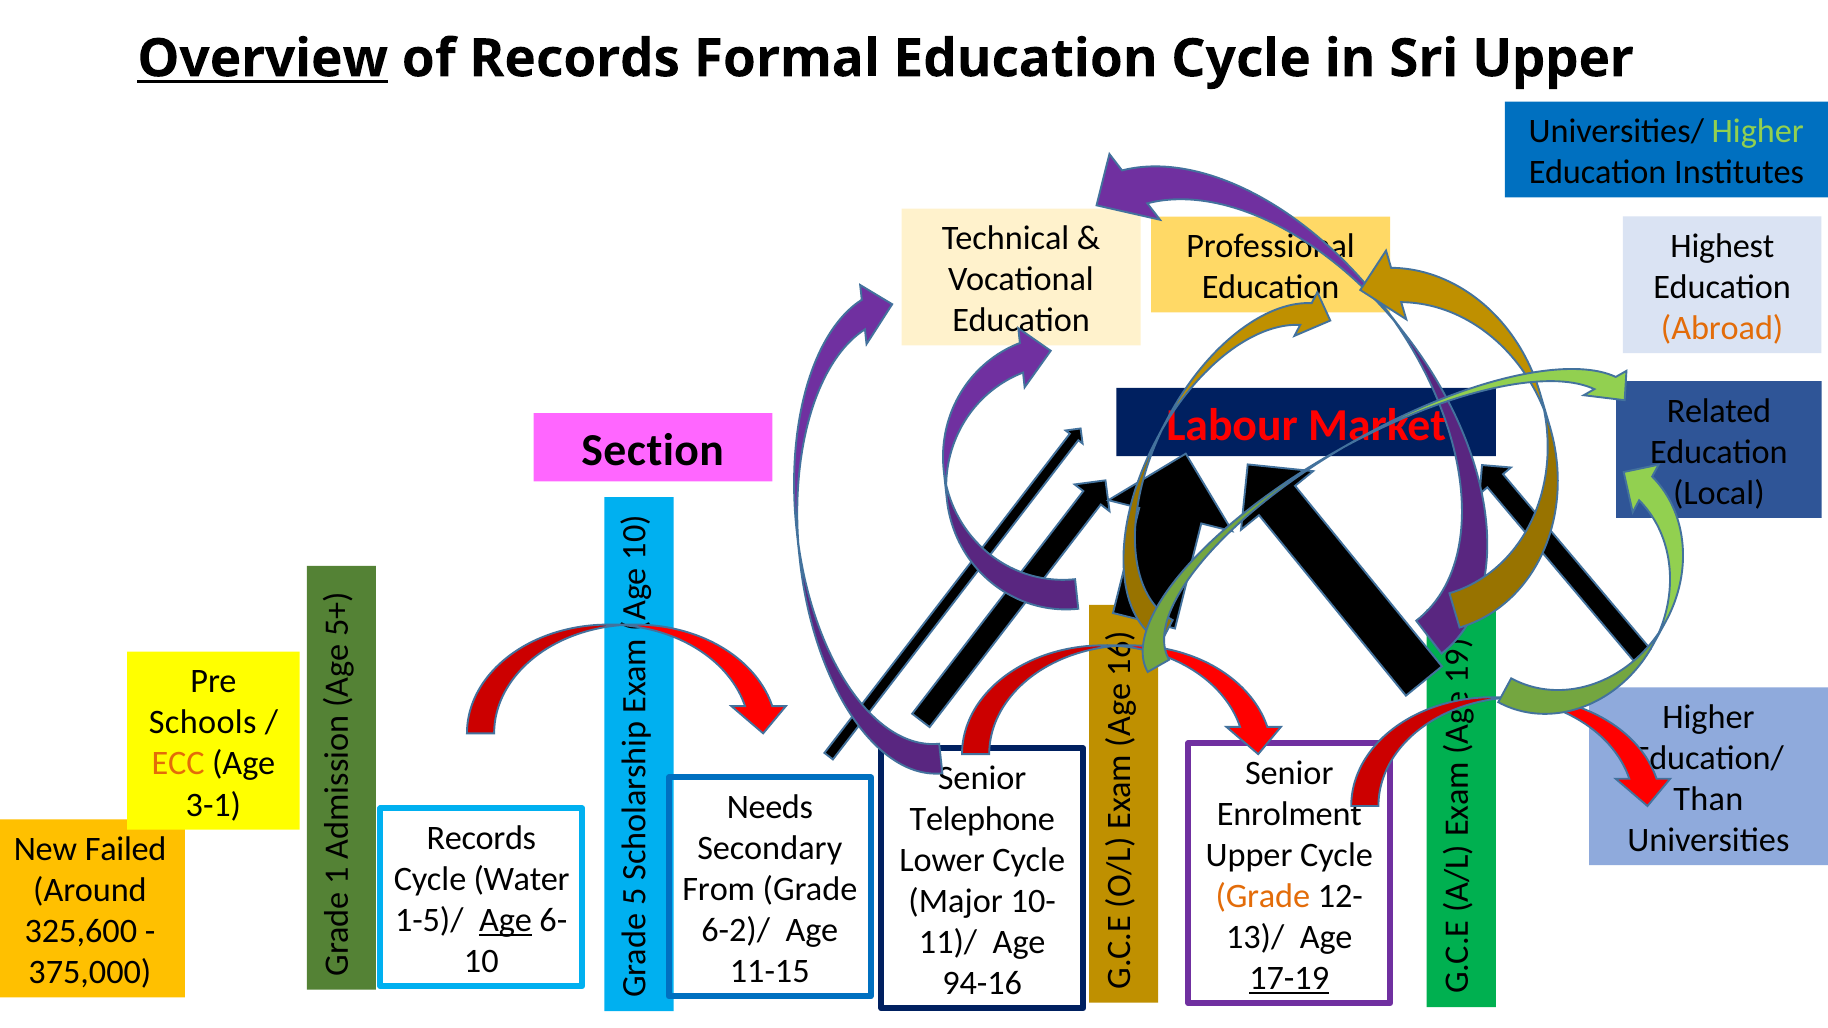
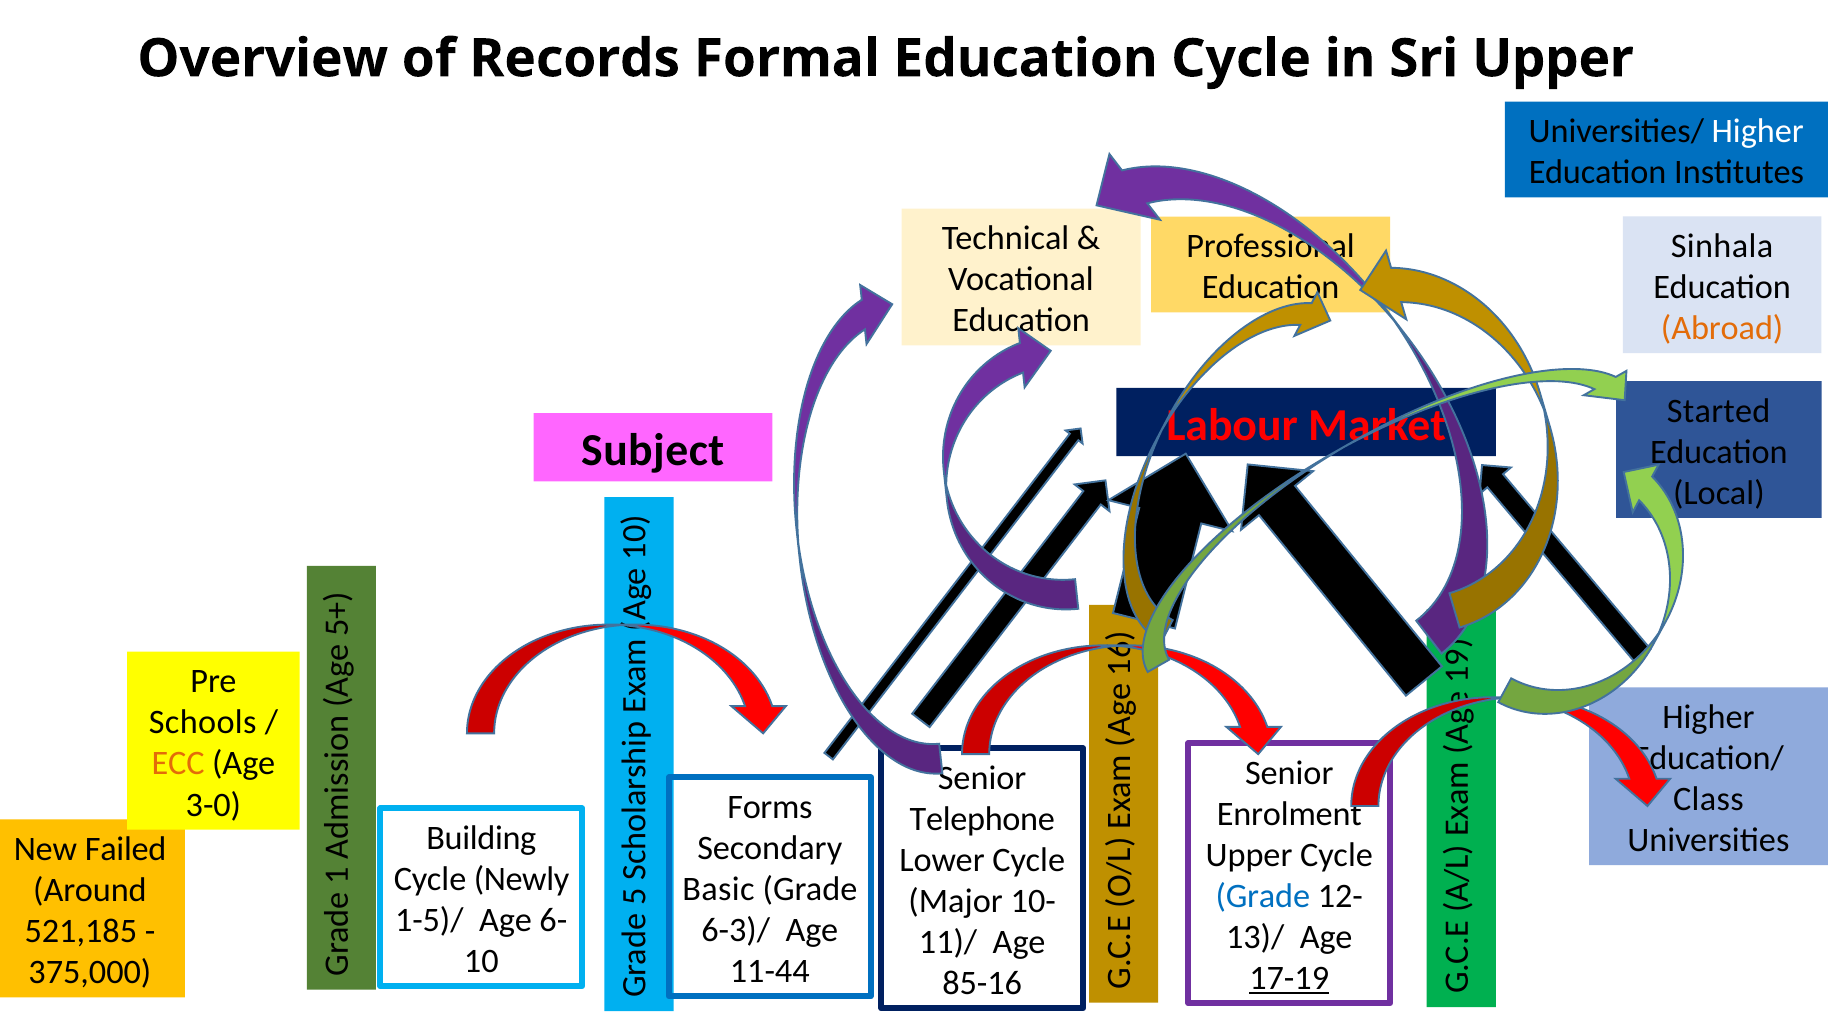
Overview underline: present -> none (263, 59)
Higher colour: light green -> white (1758, 131)
Highest: Highest -> Sinhala (1722, 246)
Related: Related -> Started (1719, 411)
Section: Section -> Subject (653, 451)
Than: Than -> Class (1708, 799)
3-1: 3-1 -> 3-0 (213, 805)
Needs: Needs -> Forms (770, 807)
Records: Records -> Building (481, 838)
Water: Water -> Newly (522, 879)
From: From -> Basic (718, 889)
Grade colour: orange -> blue (1263, 896)
Age underline: present -> none (506, 920)
6-2)/: 6-2)/ -> 6-3)/ (736, 931)
325,600: 325,600 -> 521,185 (81, 932)
11-15: 11-15 -> 11-44 (770, 972)
94-16: 94-16 -> 85-16 (982, 984)
